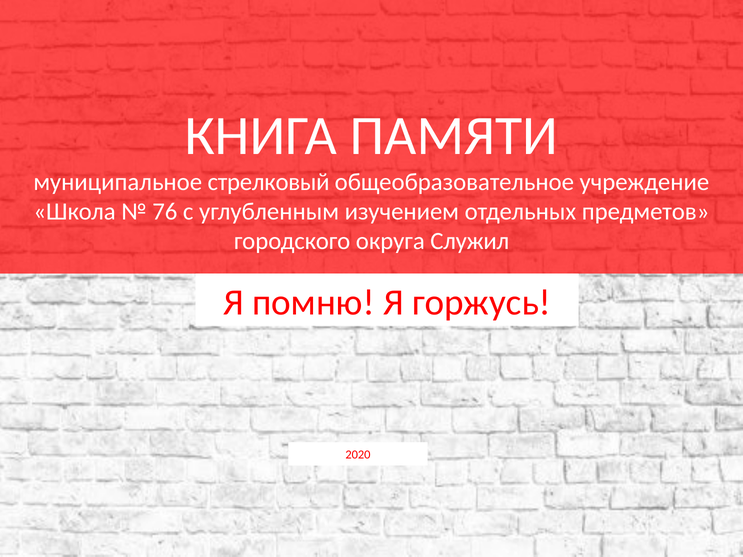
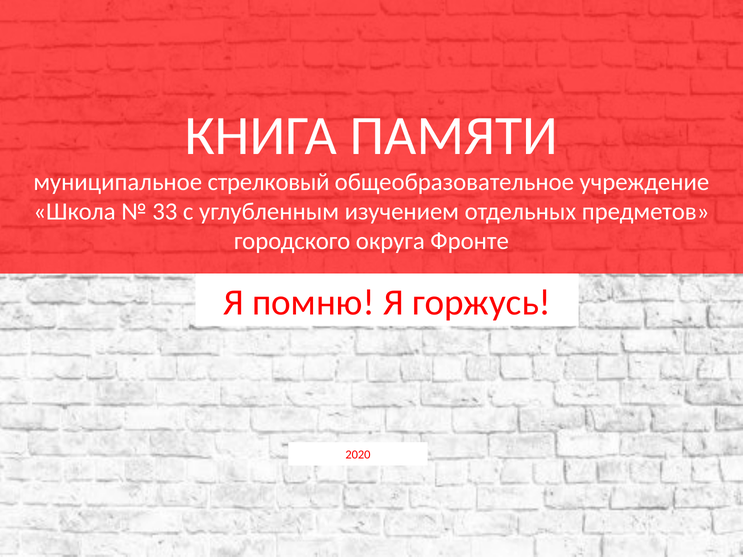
76: 76 -> 33 (165, 212)
Служил: Служил -> Фронте (470, 241)
